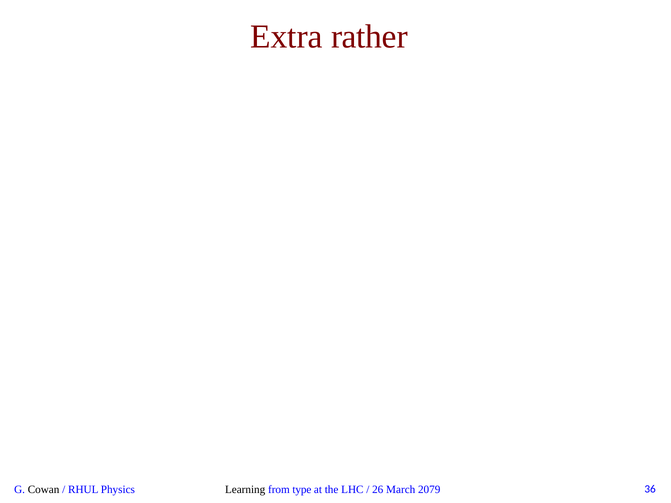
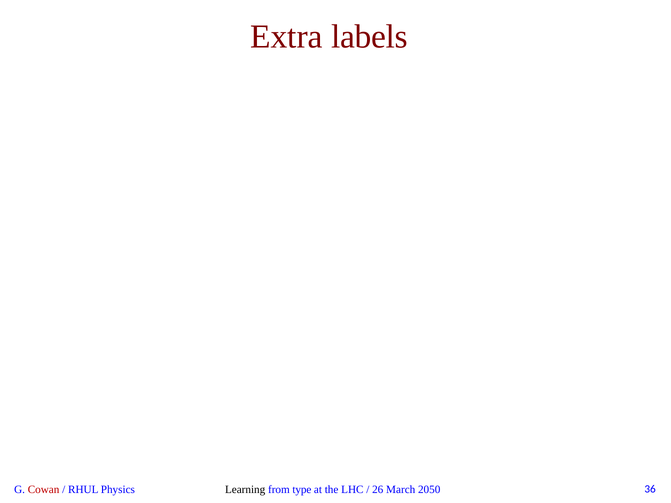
rather: rather -> labels (369, 37)
Cowan colour: black -> red (44, 490)
2079: 2079 -> 2050 (429, 490)
